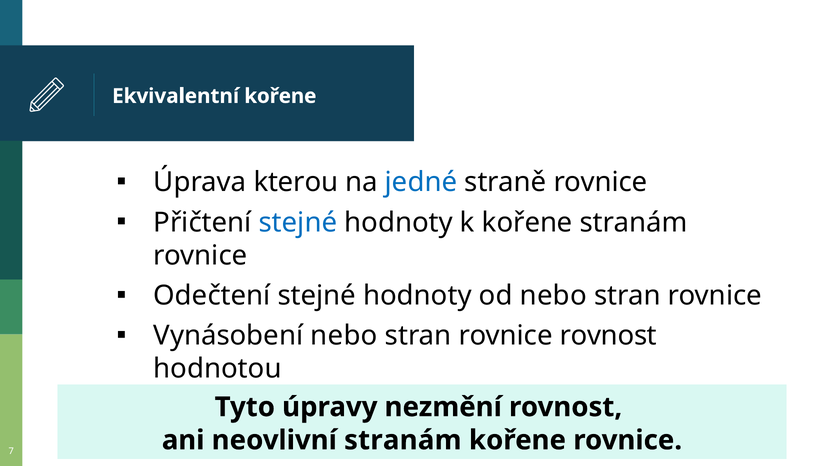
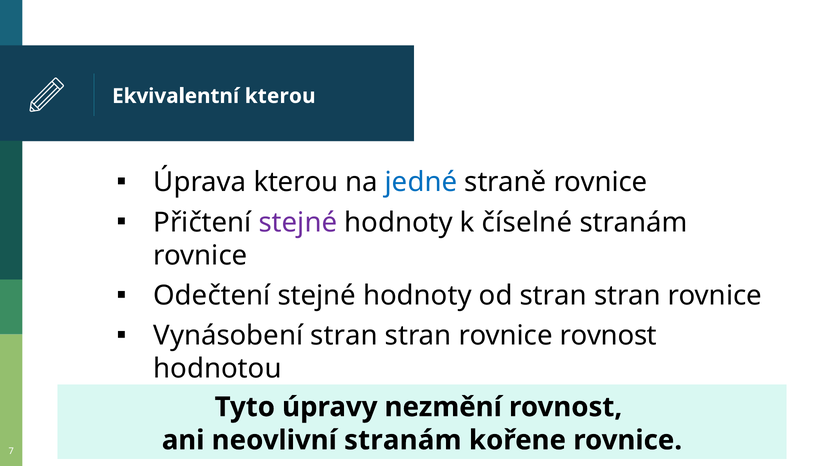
Ekvivalentní kořene: kořene -> kterou (280, 96)
stejné colour: blue -> purple (298, 222)
k kořene: kořene -> číselné (527, 222)
od nebo: nebo -> stran (553, 295)
Vynásobení nebo: nebo -> stran (344, 335)
